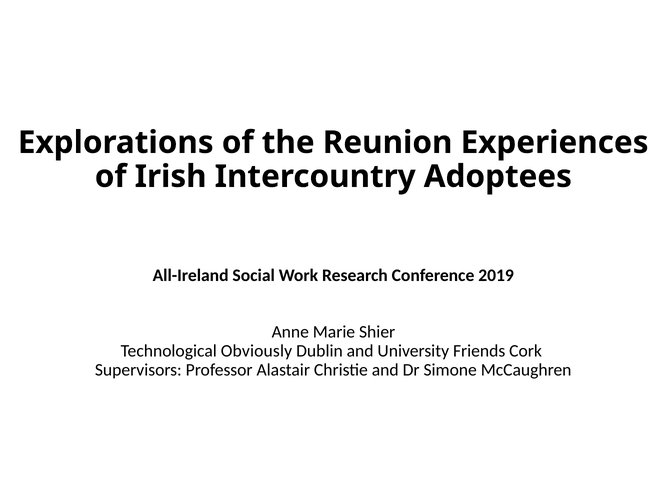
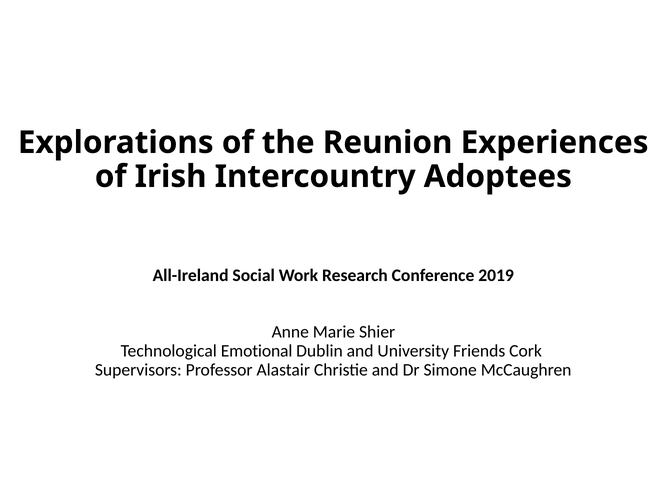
Obviously: Obviously -> Emotional (257, 351)
